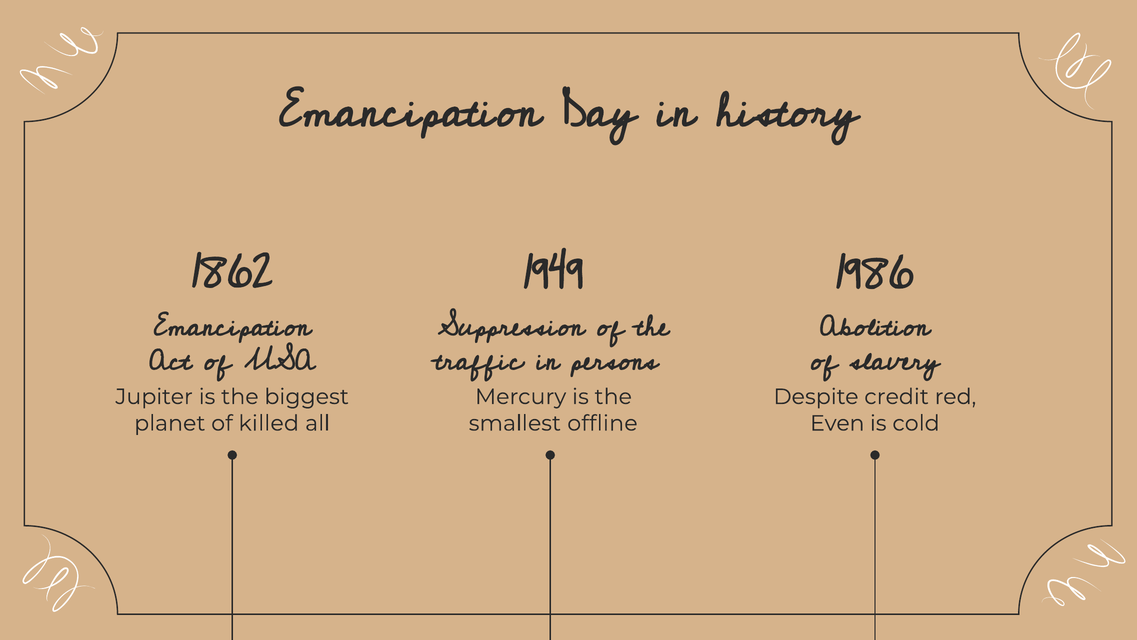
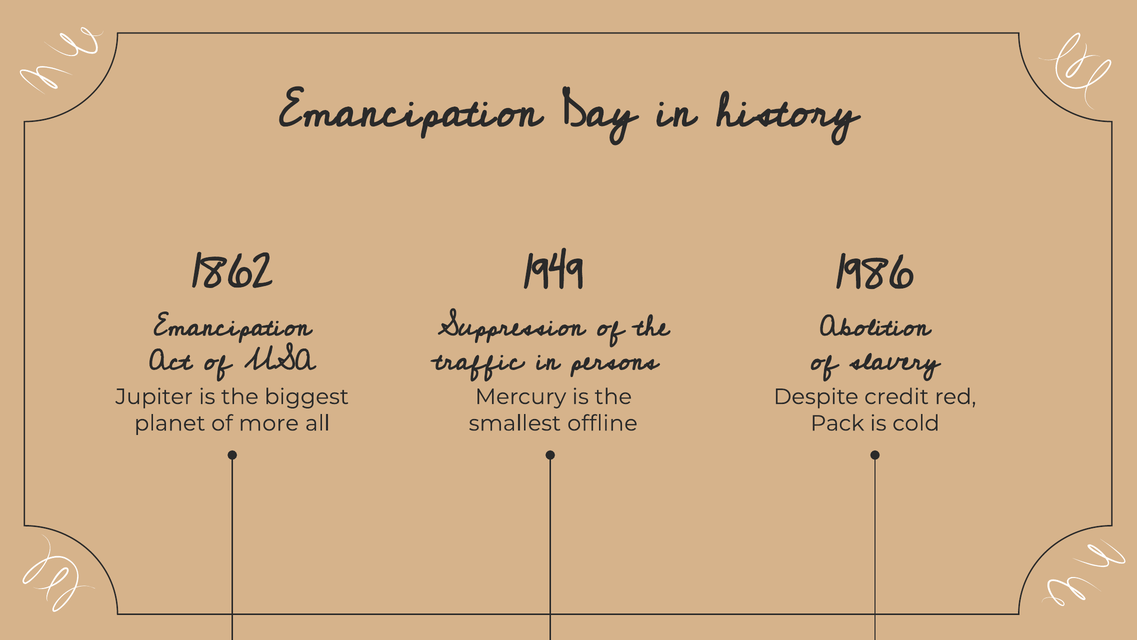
killed: killed -> more (269, 423)
Even: Even -> Pack (837, 423)
